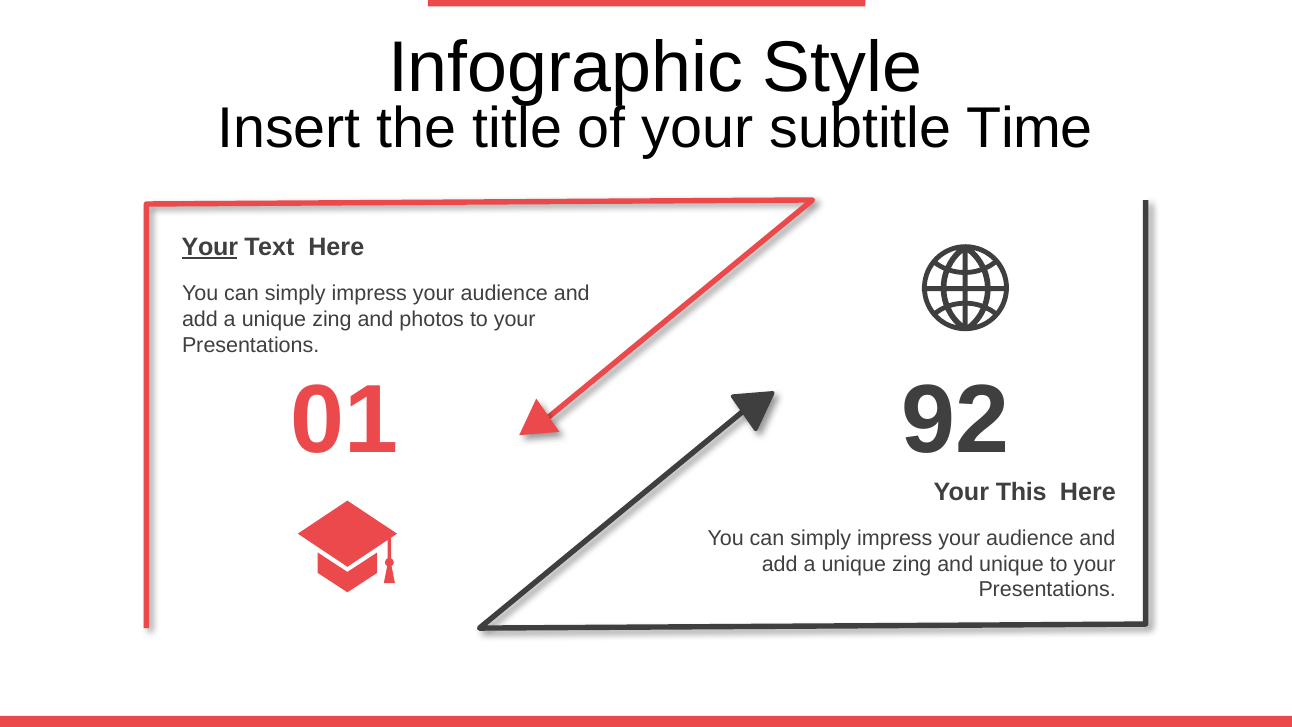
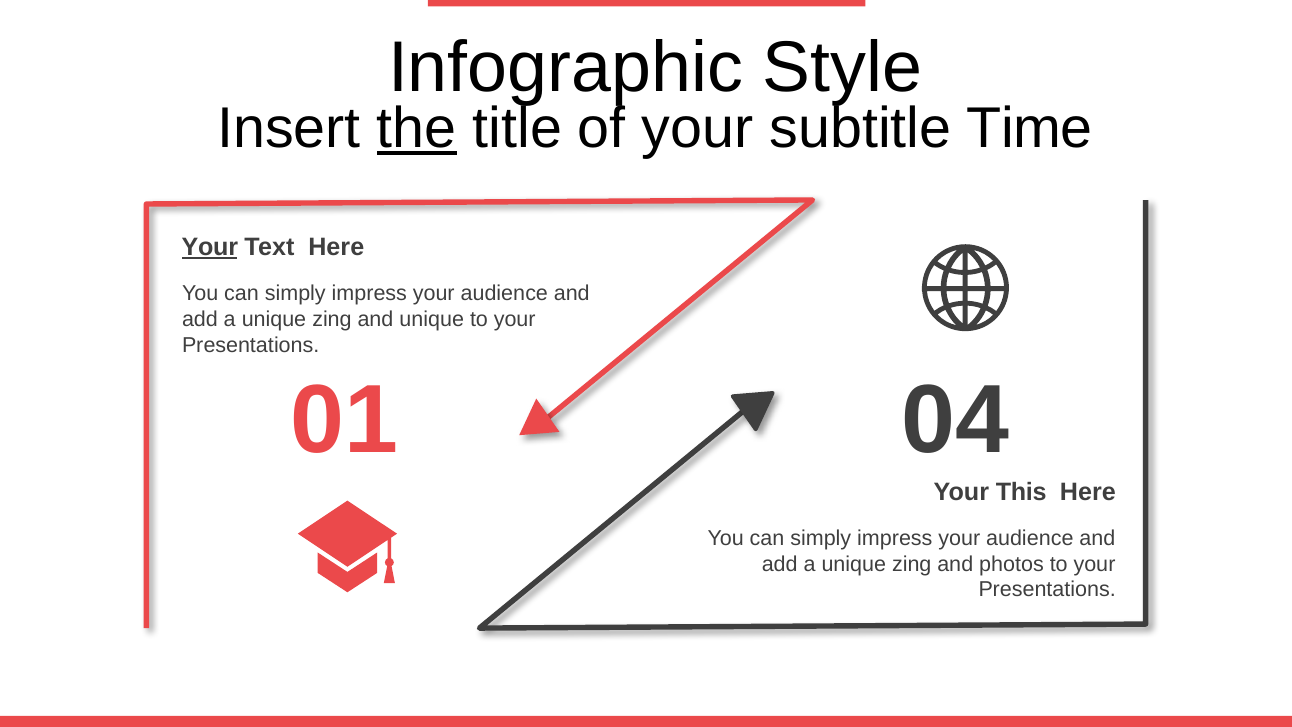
the underline: none -> present (417, 128)
and photos: photos -> unique (432, 319)
92: 92 -> 04 (956, 421)
and unique: unique -> photos (1011, 564)
